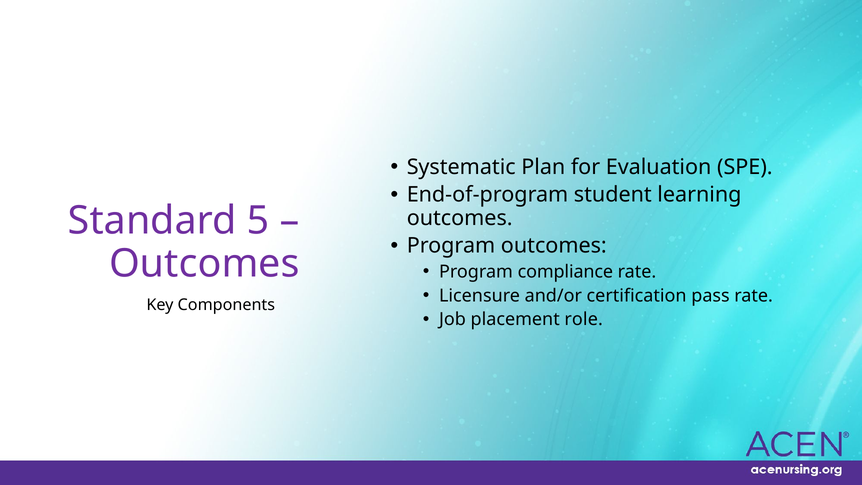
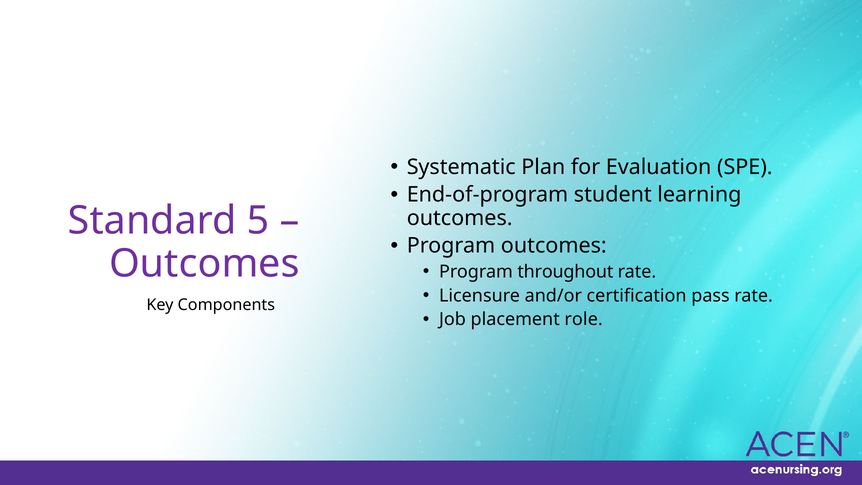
compliance: compliance -> throughout (565, 272)
